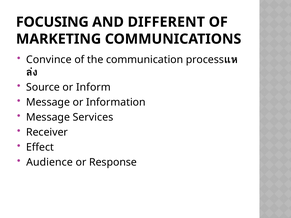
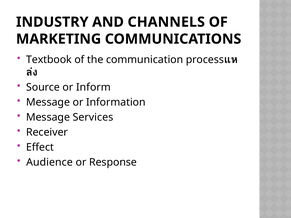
FOCUSING: FOCUSING -> INDUSTRY (52, 22)
DIFFERENT: DIFFERENT -> CHANNELS (166, 22)
Convince: Convince -> Textbook (49, 60)
